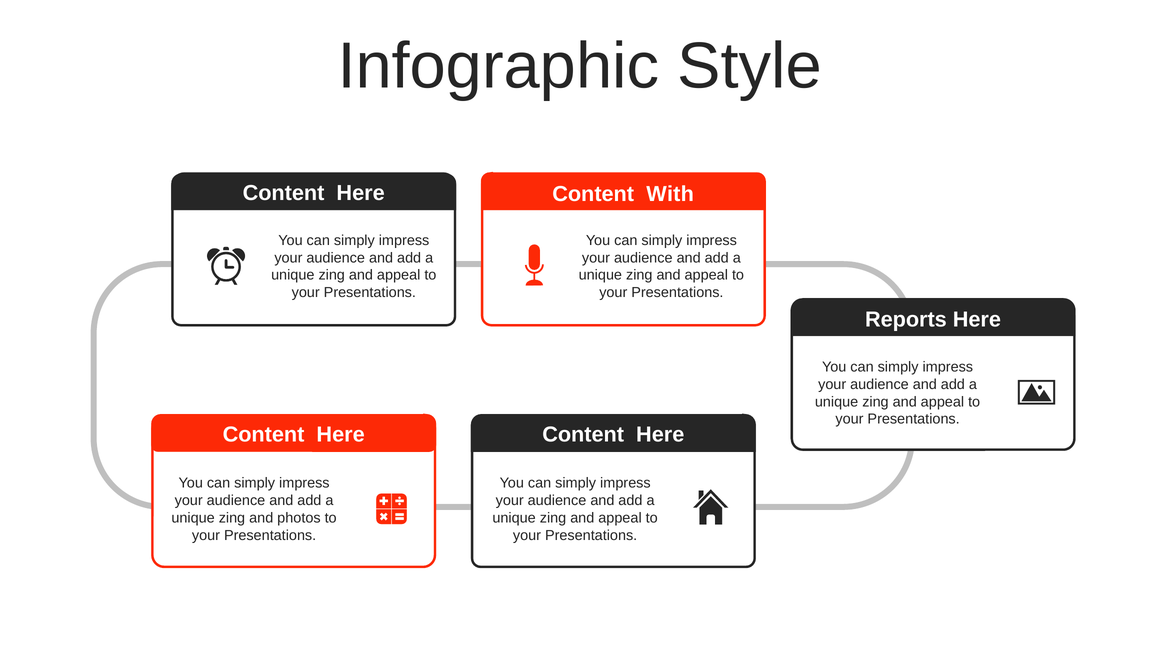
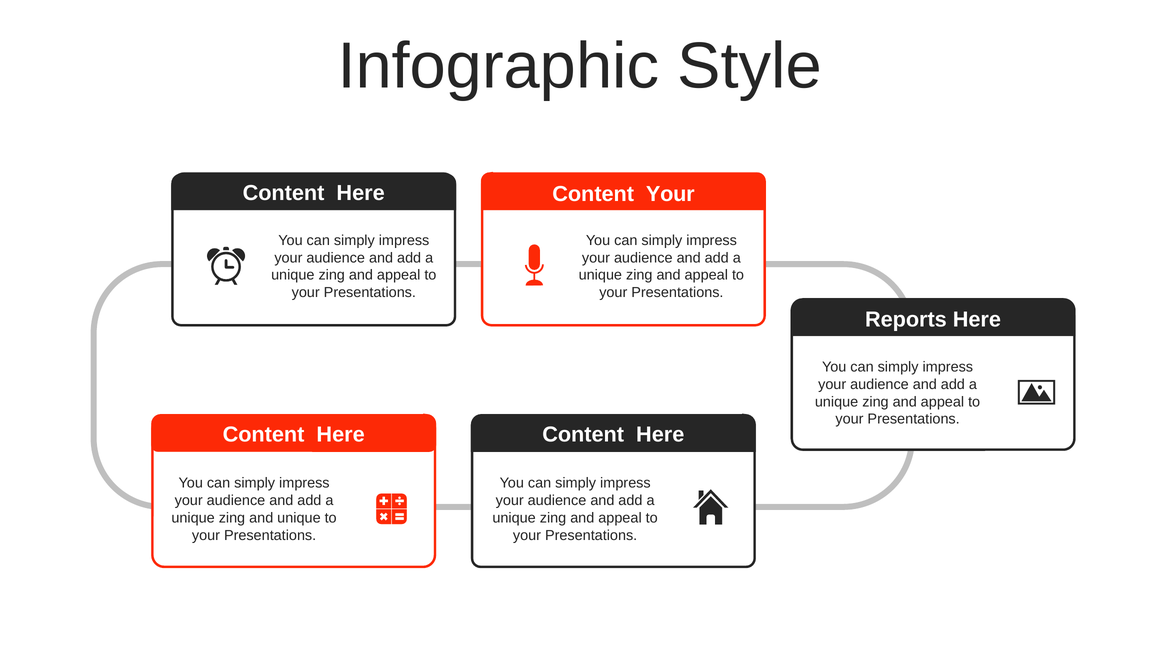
Content With: With -> Your (670, 194)
and photos: photos -> unique (299, 518)
